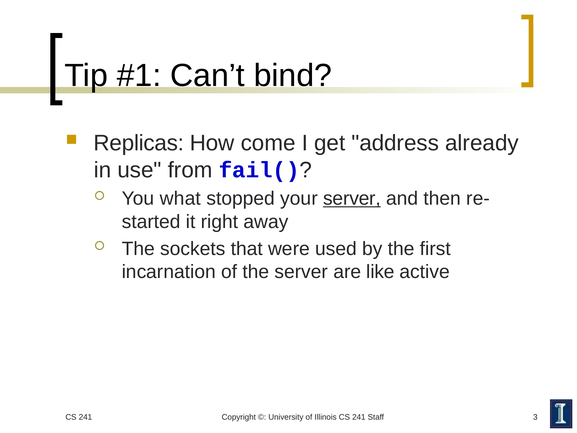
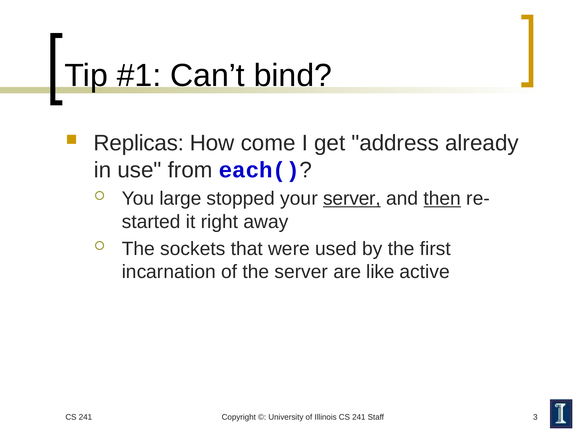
fail(: fail( -> each( (259, 170)
what: what -> large (180, 199)
then underline: none -> present (442, 199)
